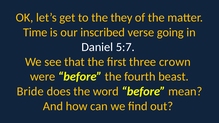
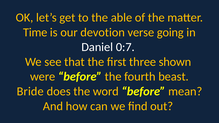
they: they -> able (121, 18)
inscribed: inscribed -> devotion (103, 32)
5:7: 5:7 -> 0:7 (125, 47)
crown: crown -> shown (175, 62)
